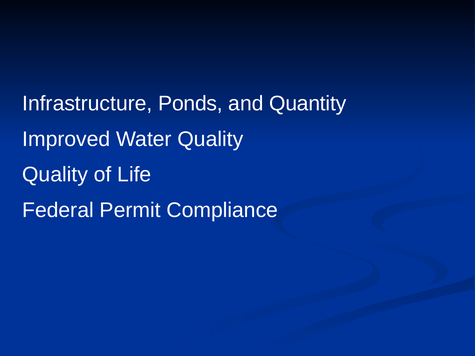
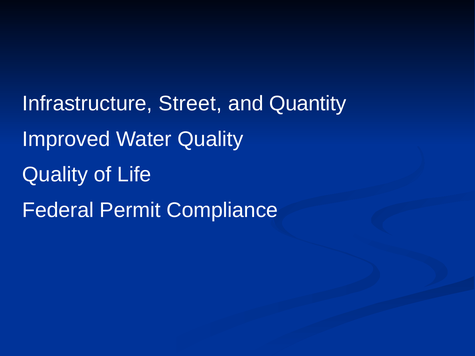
Ponds: Ponds -> Street (190, 104)
